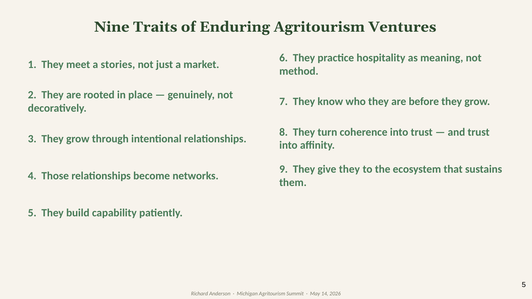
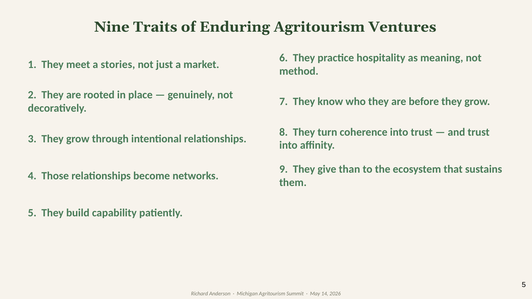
give they: they -> than (349, 169)
